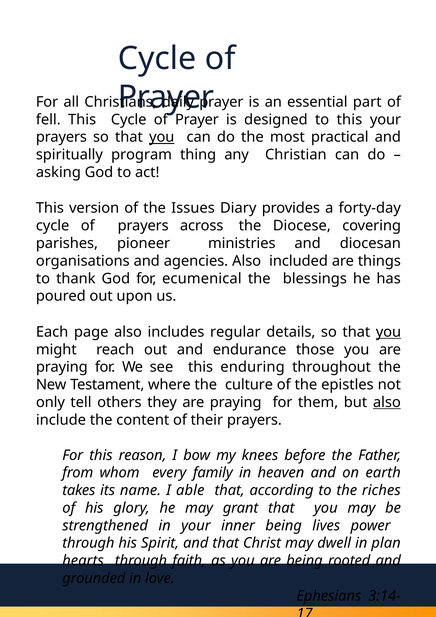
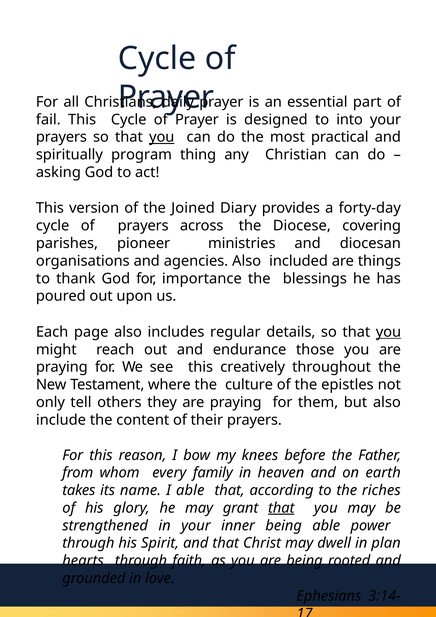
fell: fell -> fail (48, 120)
to this: this -> into (350, 120)
Issues: Issues -> Joined (193, 208)
ecumenical: ecumenical -> importance (202, 279)
enduring: enduring -> creatively (253, 367)
also underline: present -> none (387, 402)
that underline: none -> present (281, 508)
being lives: lives -> able (326, 526)
